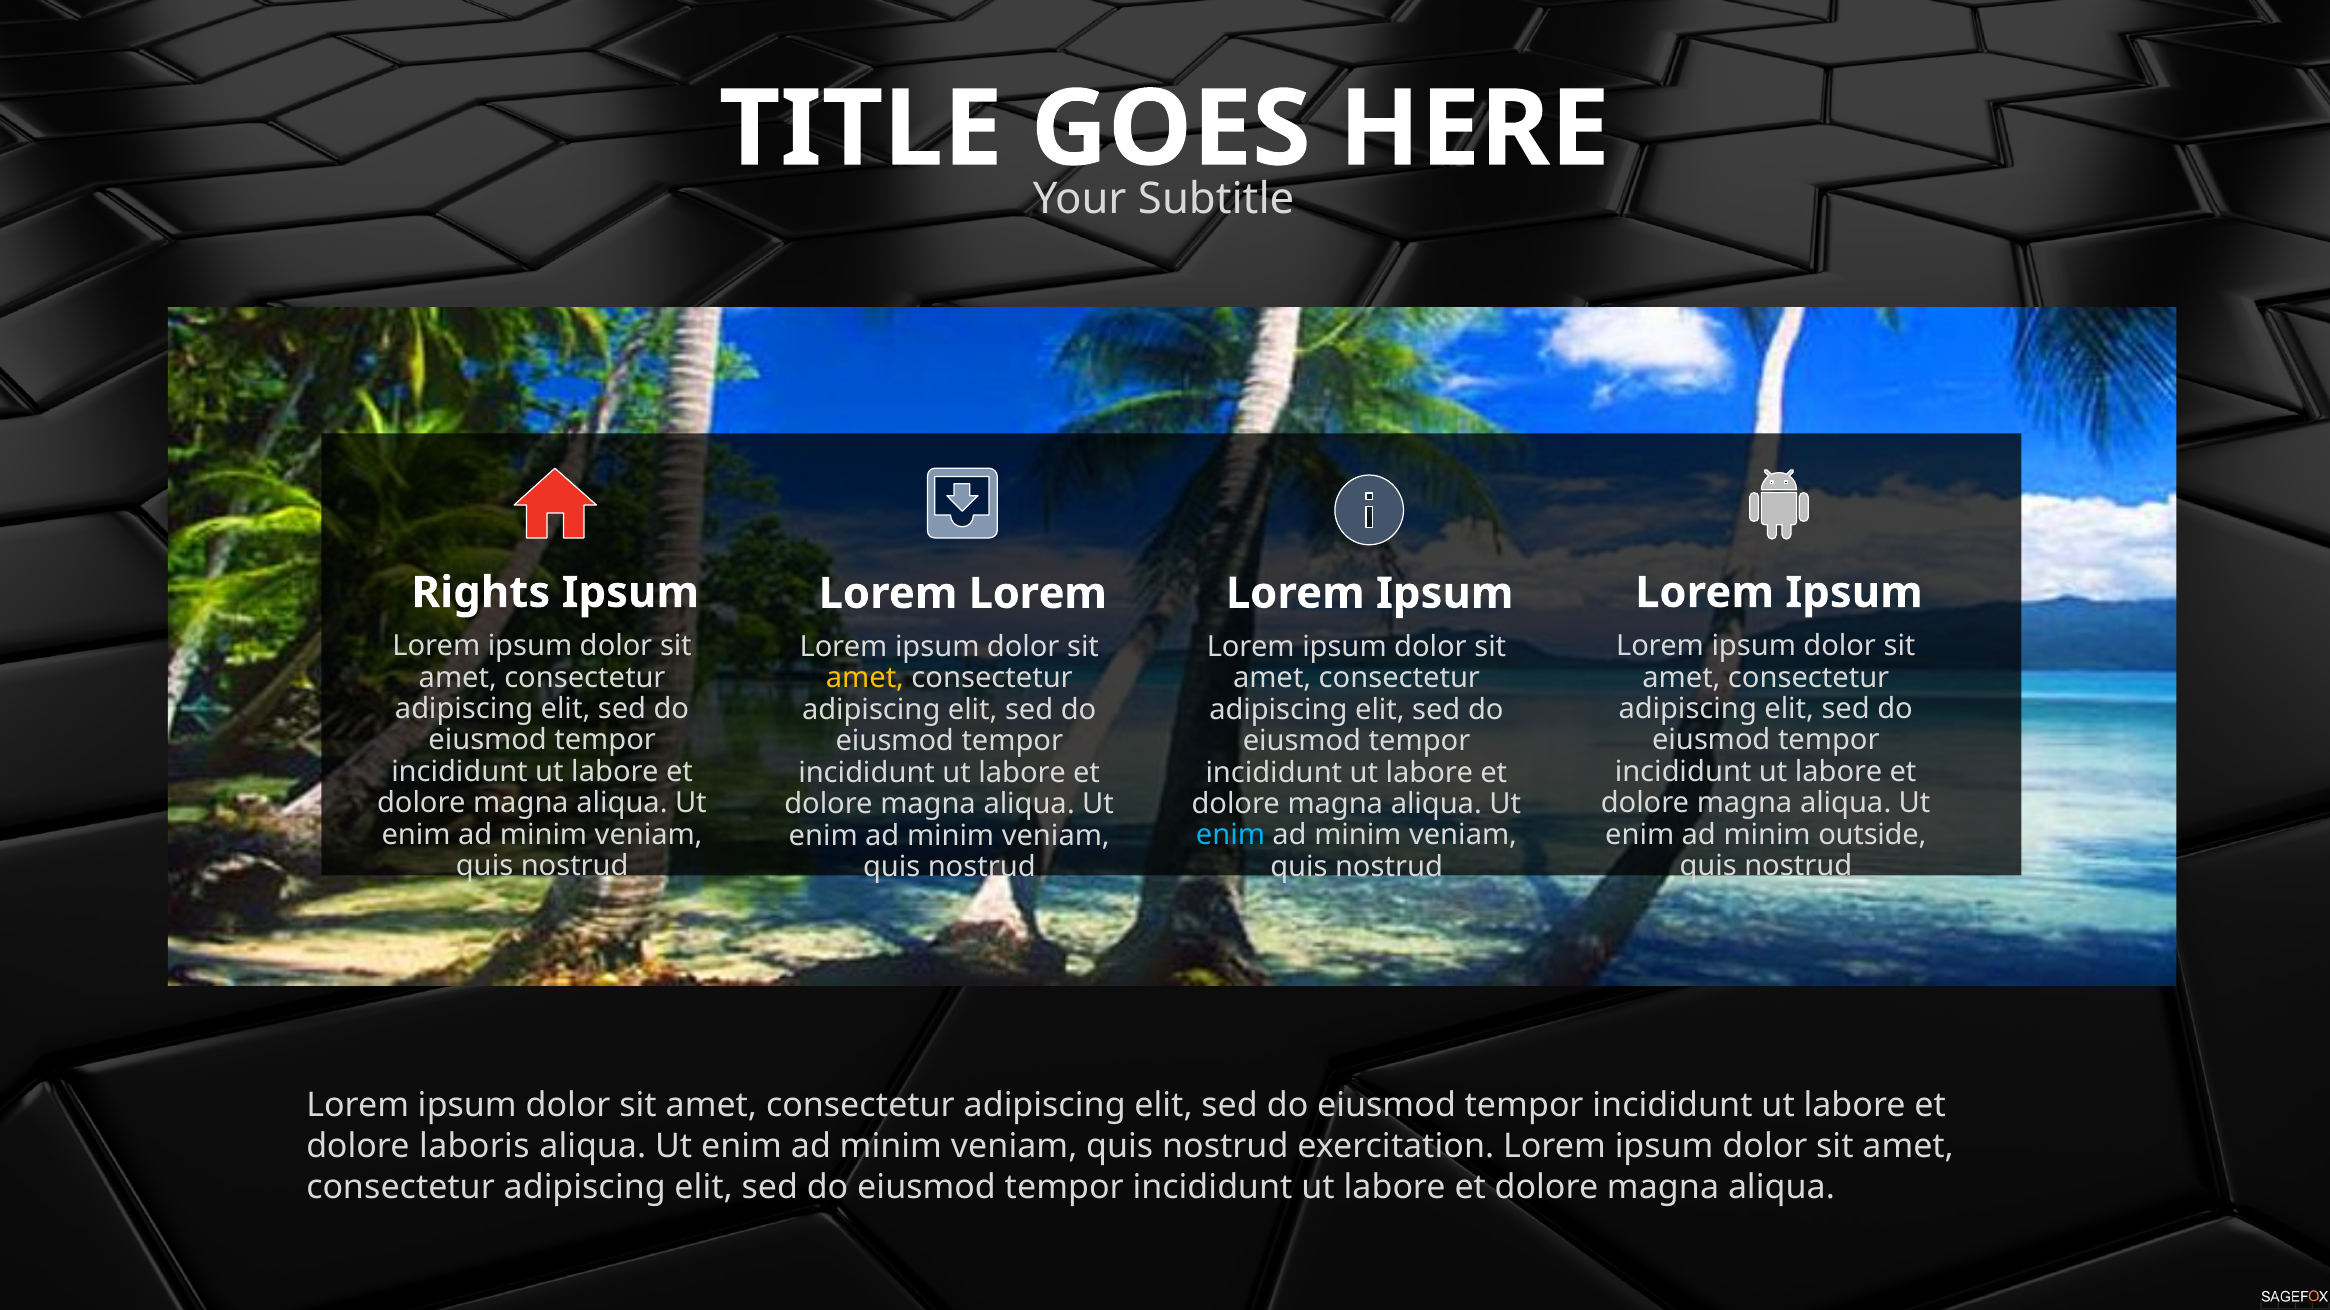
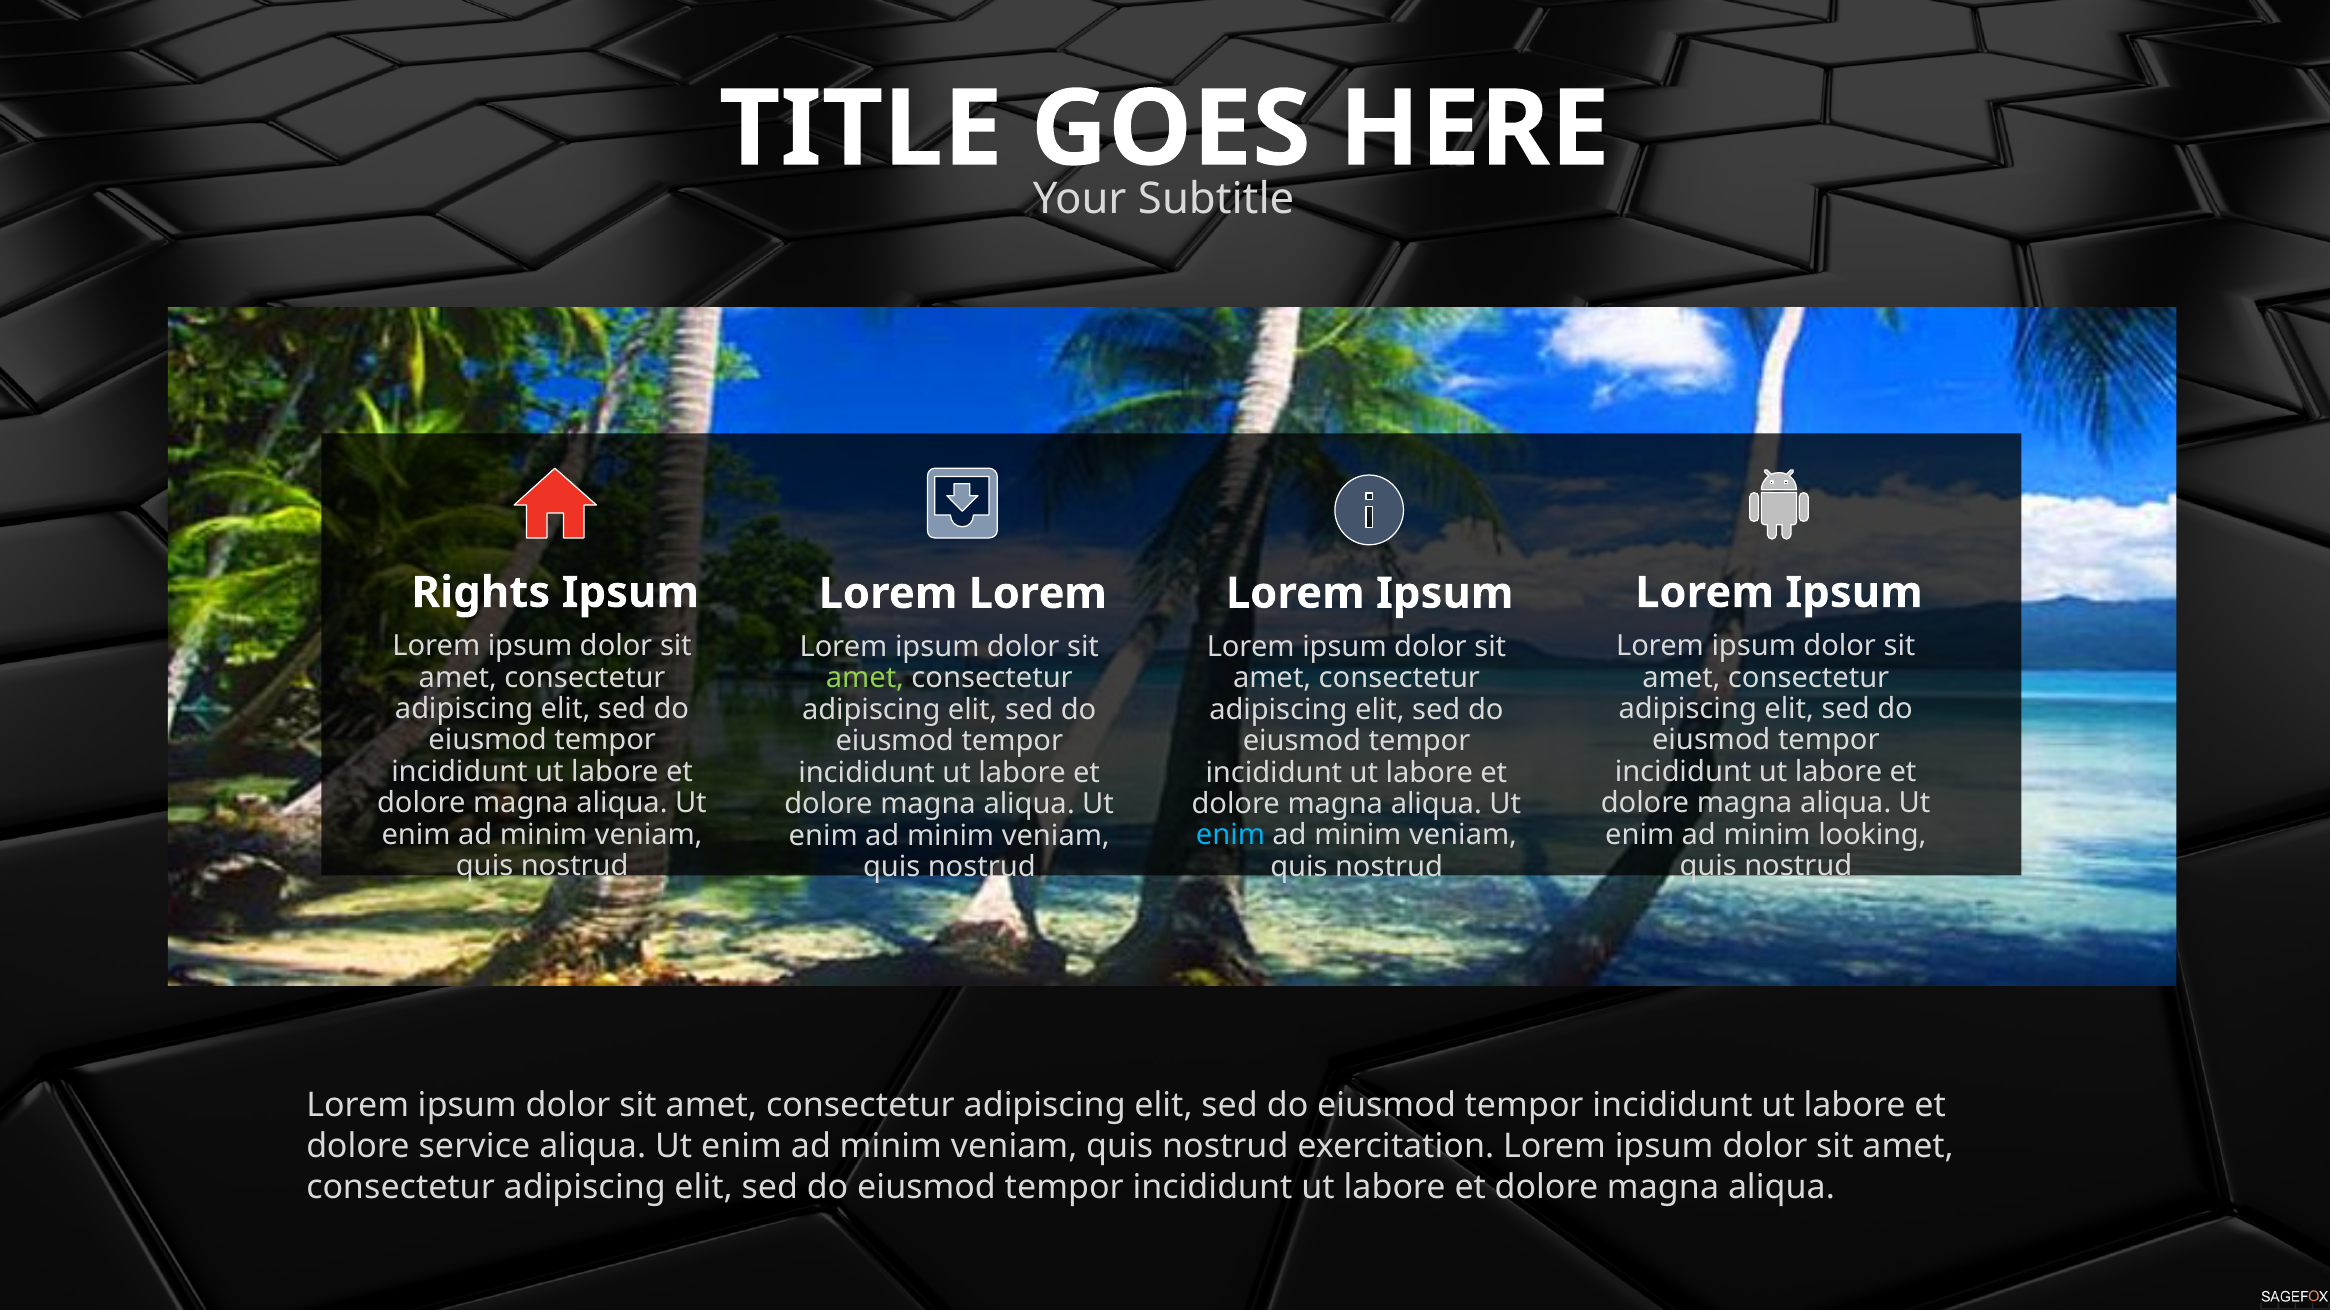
amet colour: yellow -> light green (865, 679)
outside: outside -> looking (1872, 835)
laboris: laboris -> service (474, 1147)
